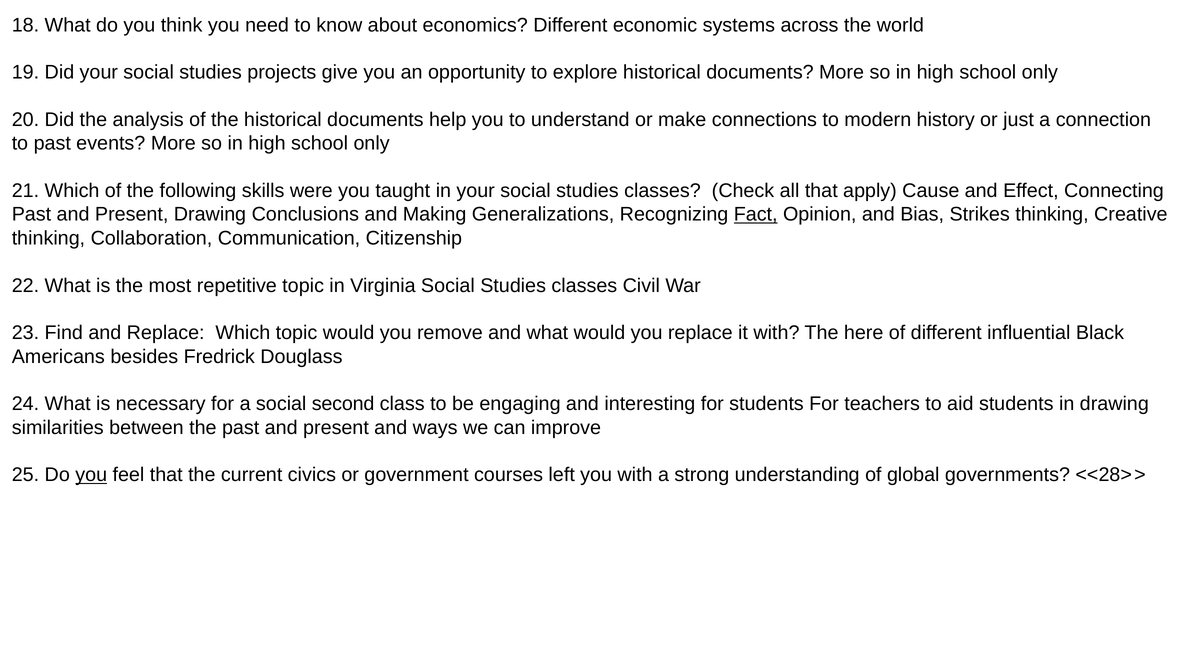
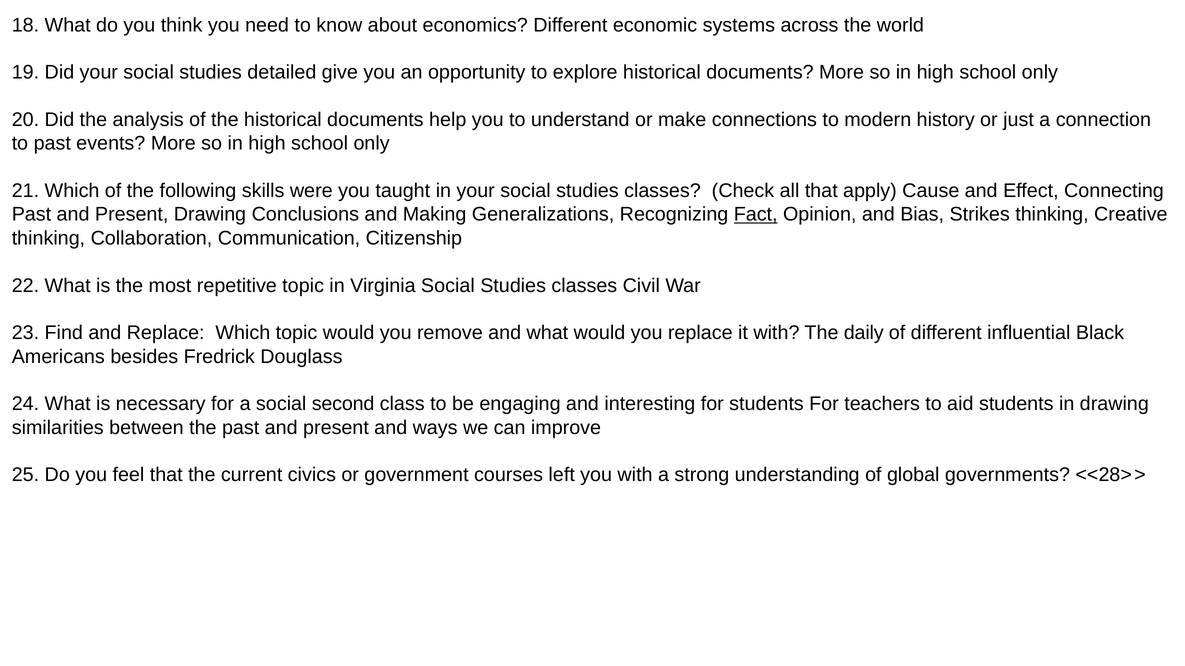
projects: projects -> detailed (282, 72)
here: here -> daily (864, 333)
you underline: present -> none (91, 475)
